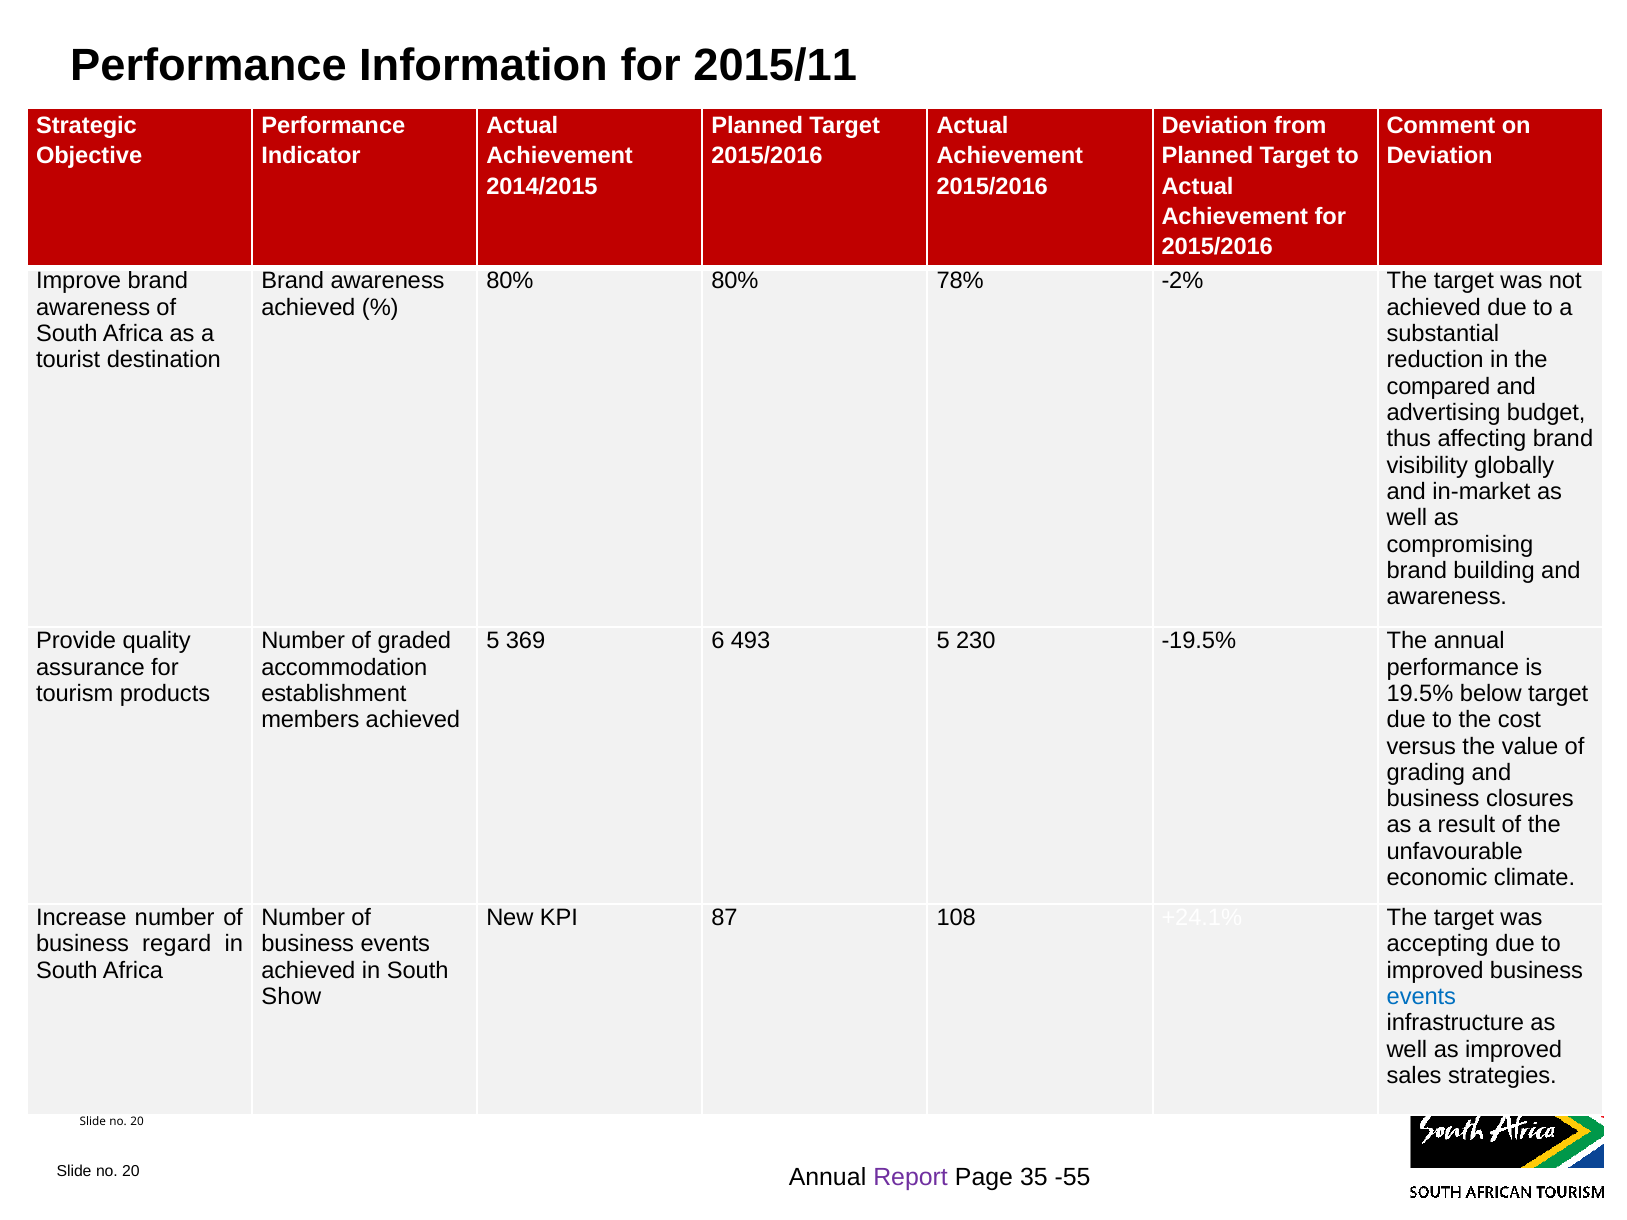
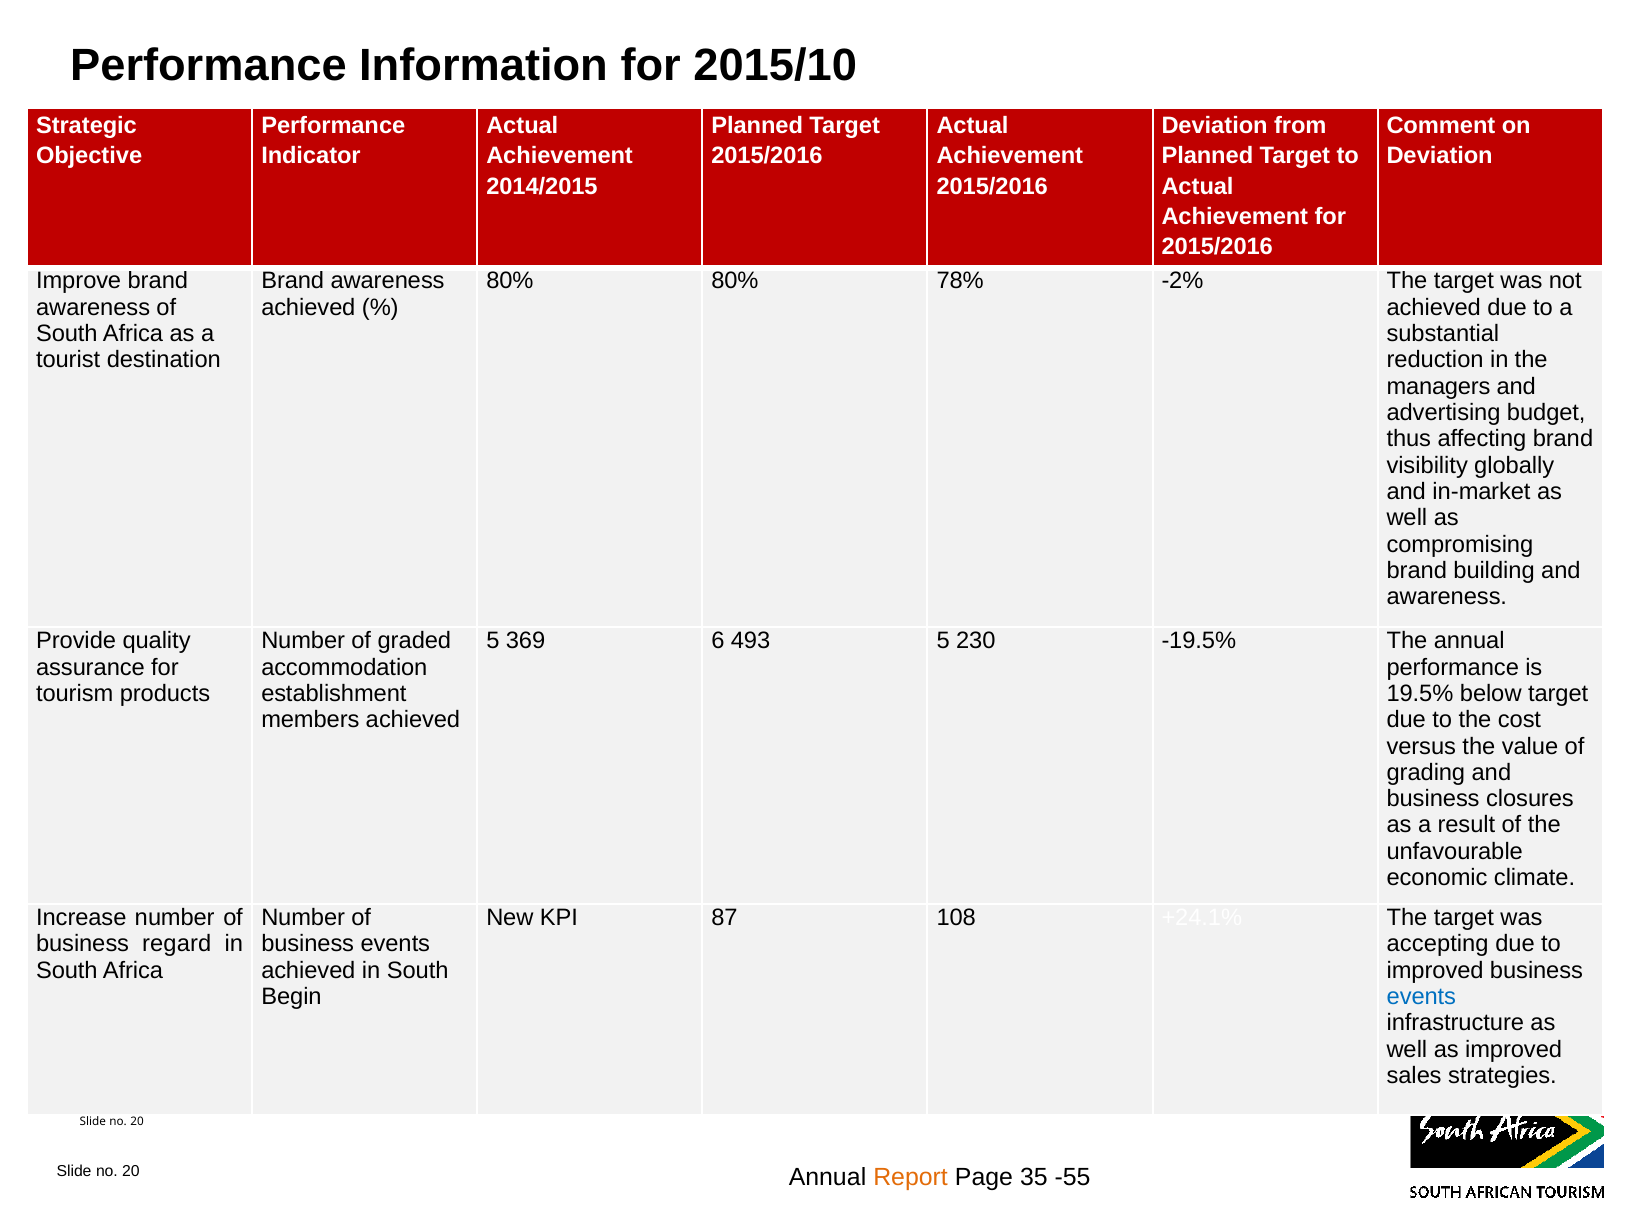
2015/11: 2015/11 -> 2015/10 (775, 65)
compared: compared -> managers (1439, 387)
Show: Show -> Begin (291, 997)
Report colour: purple -> orange (911, 1177)
